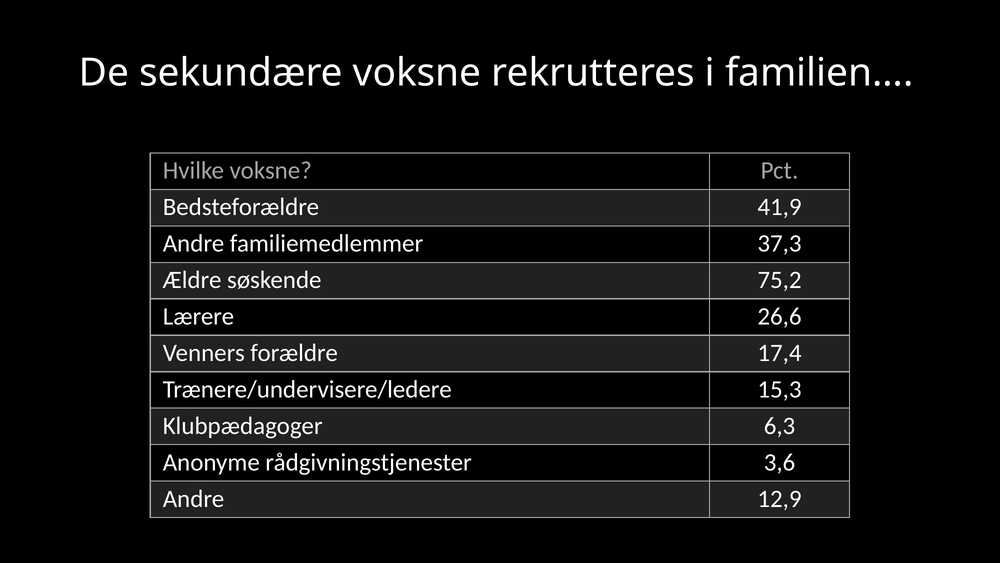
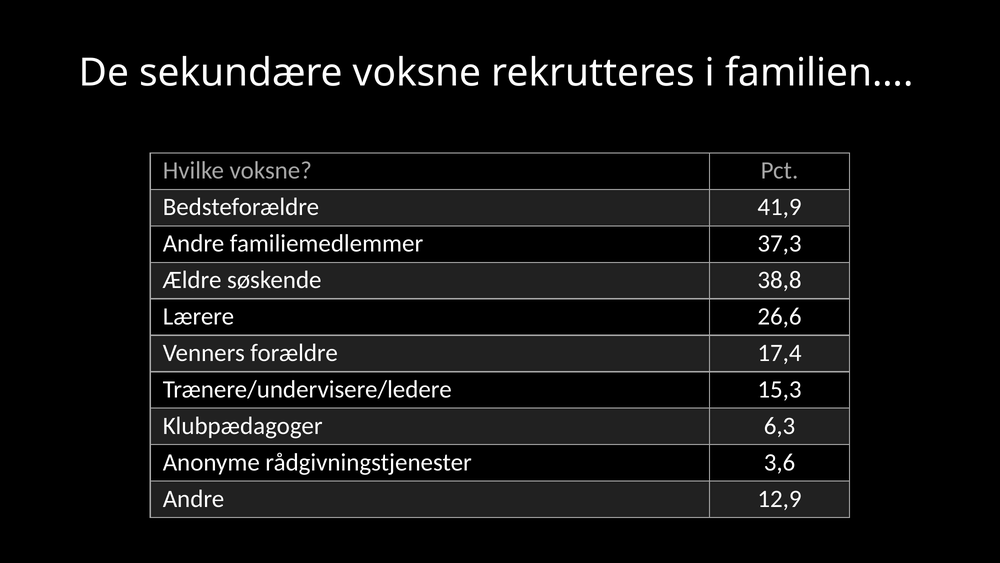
75,2: 75,2 -> 38,8 (780, 280)
